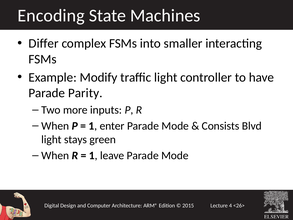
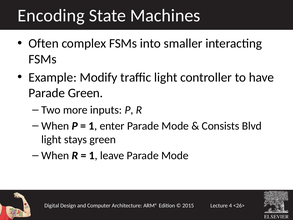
Differ: Differ -> Often (44, 43)
Parade Parity: Parity -> Green (85, 93)
